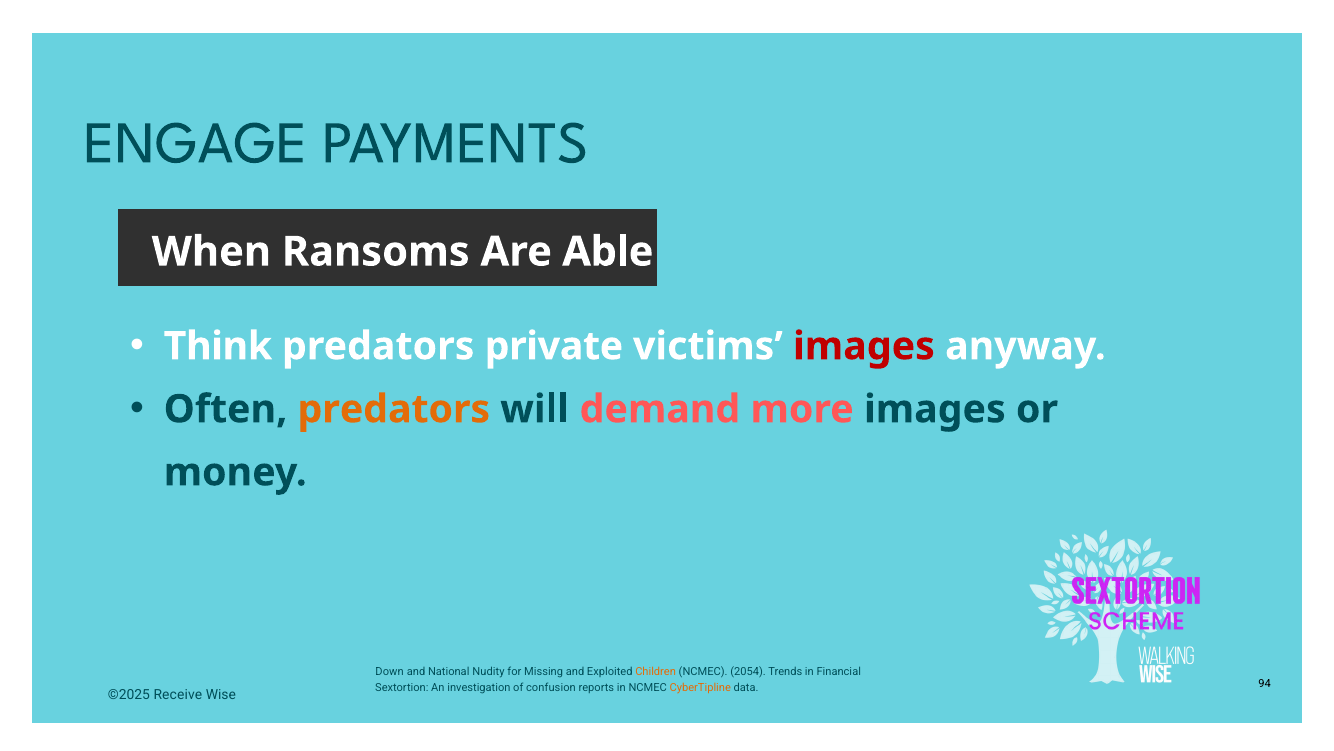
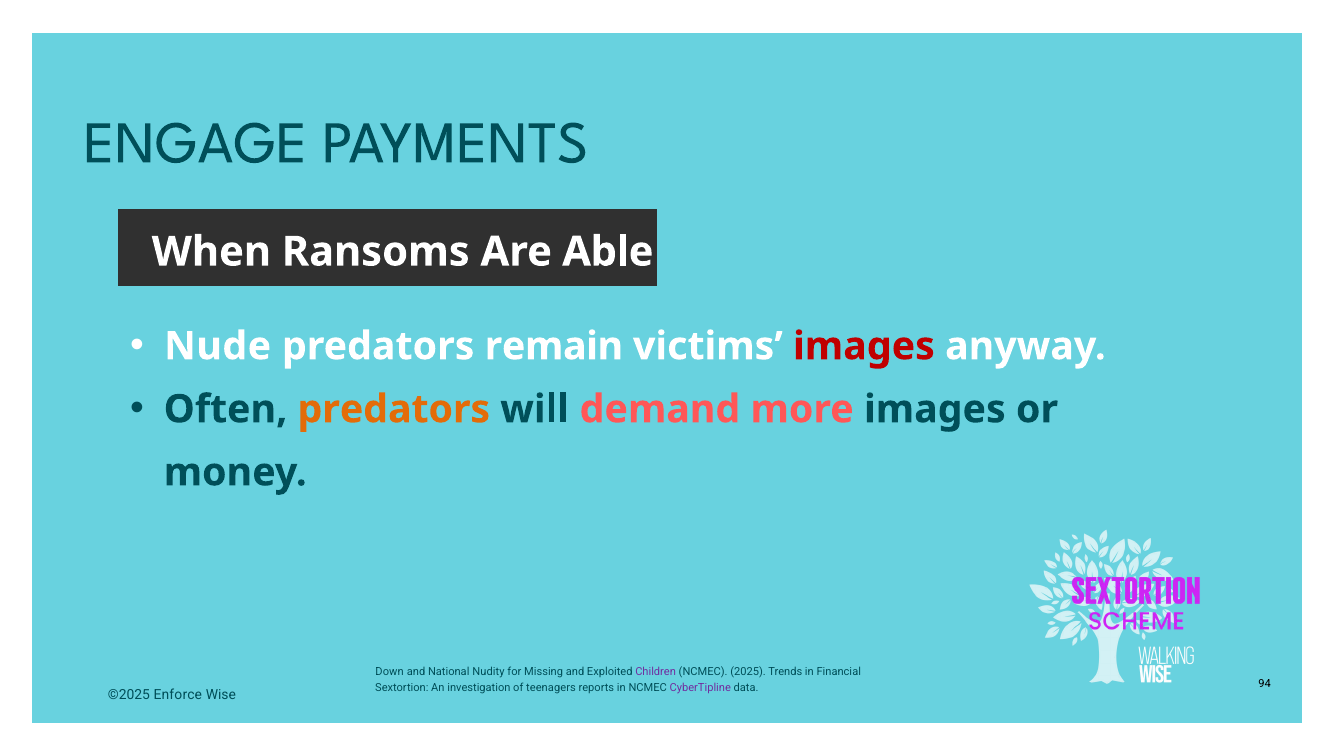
Think: Think -> Nude (218, 346)
private: private -> remain (554, 346)
Children colour: orange -> purple (656, 671)
2054: 2054 -> 2025 (748, 671)
confusion: confusion -> teenagers (551, 687)
CyberTipline colour: orange -> purple (700, 687)
Receive: Receive -> Enforce (178, 694)
